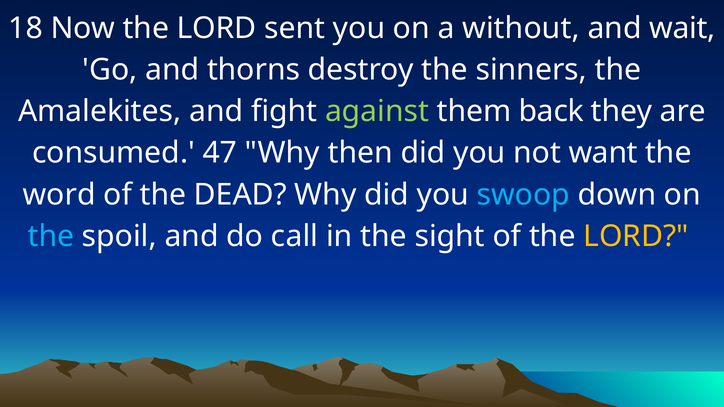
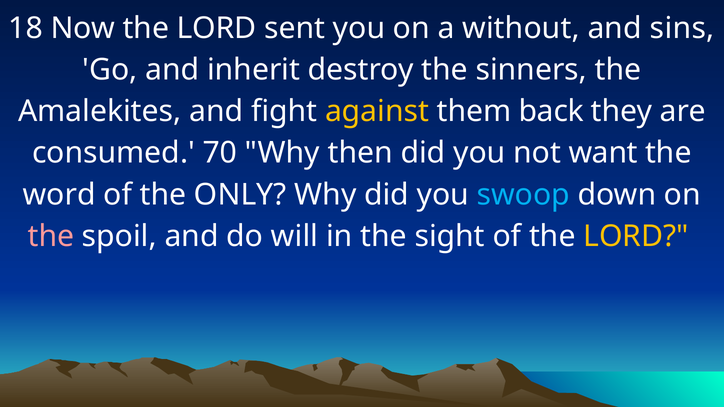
wait: wait -> sins (682, 28)
thorns: thorns -> inherit (254, 70)
against colour: light green -> yellow (377, 111)
47: 47 -> 70 (220, 153)
DEAD: DEAD -> ONLY (240, 195)
the colour: light blue -> pink (51, 236)
call: call -> will (295, 236)
